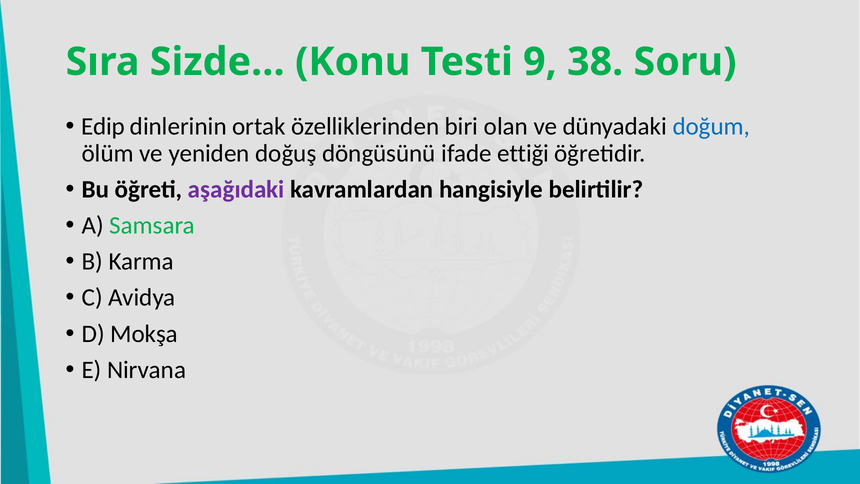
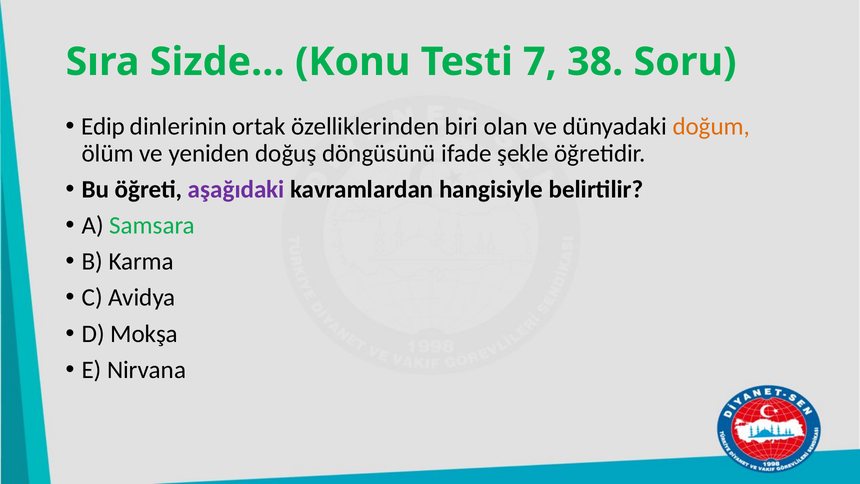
9: 9 -> 7 (540, 62)
doğum colour: blue -> orange (711, 126)
ettiği: ettiği -> şekle (523, 153)
